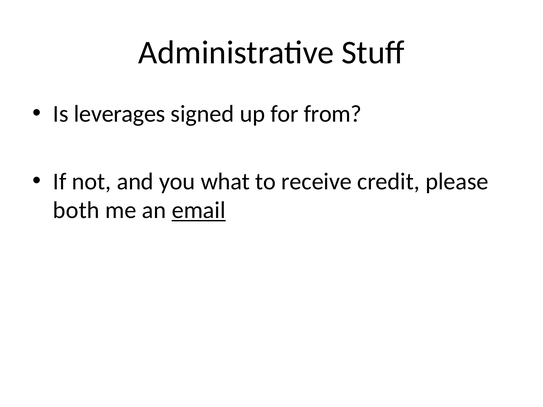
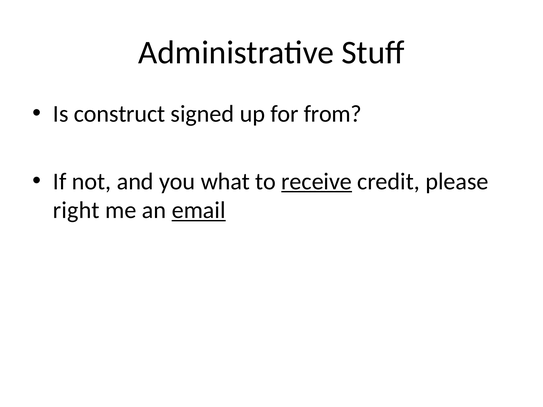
leverages: leverages -> construct (120, 114)
receive underline: none -> present (317, 182)
both: both -> right (76, 210)
